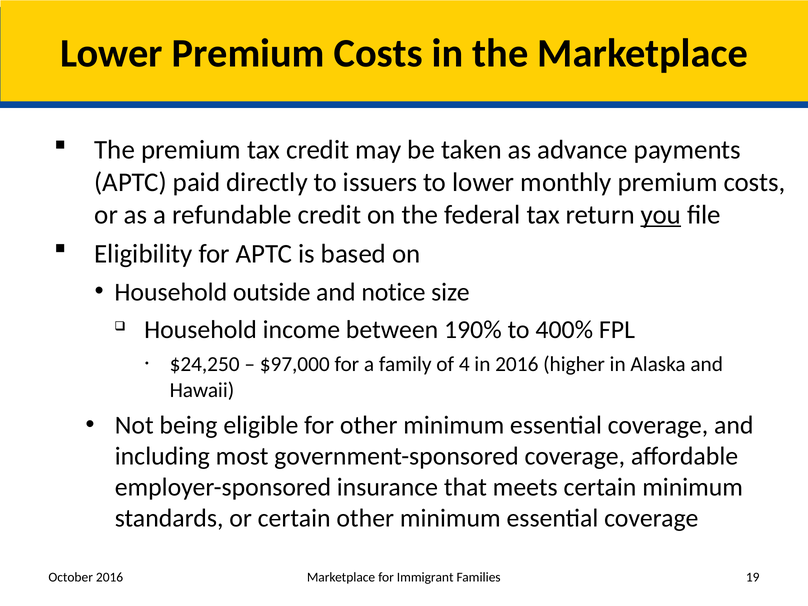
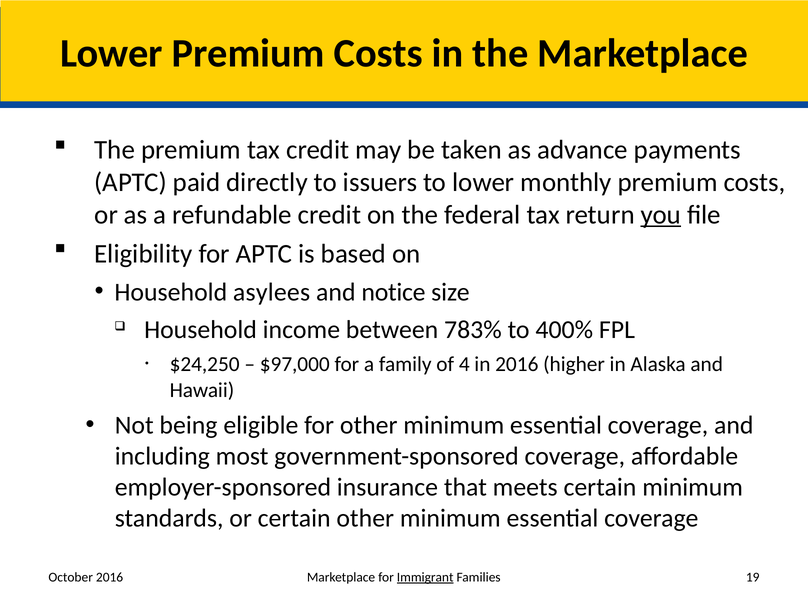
outside: outside -> asylees (272, 292)
190%: 190% -> 783% (473, 330)
Immigrant underline: none -> present (425, 577)
